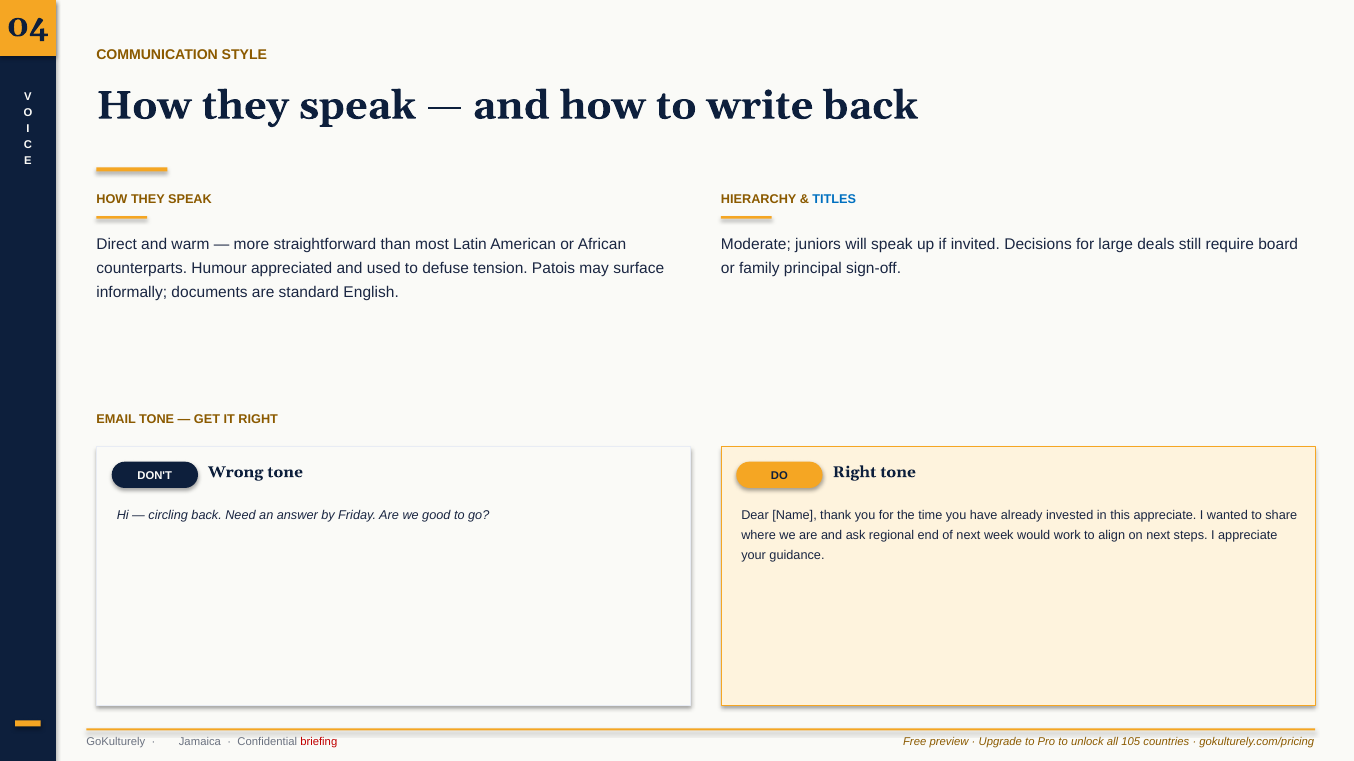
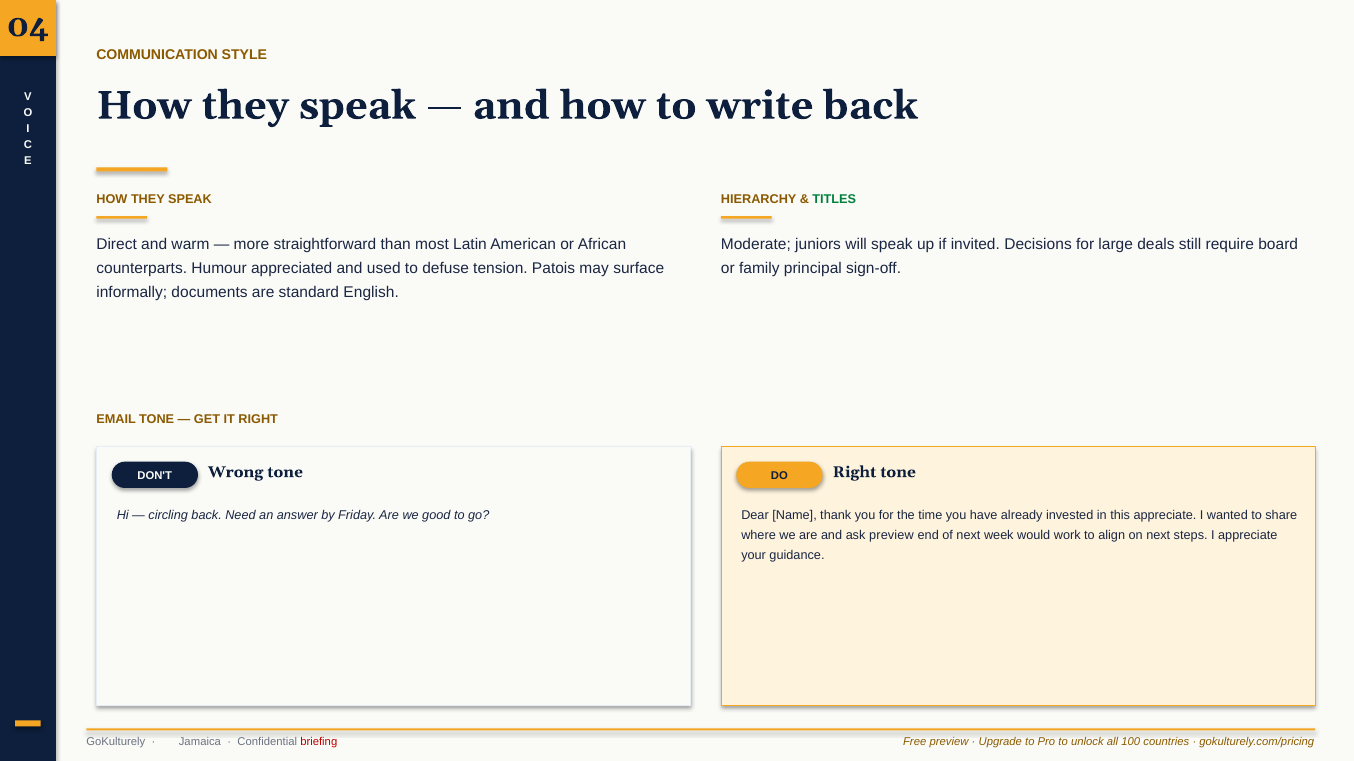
TITLES colour: blue -> green (834, 199)
ask regional: regional -> preview (891, 536)
105: 105 -> 100 (1131, 743)
